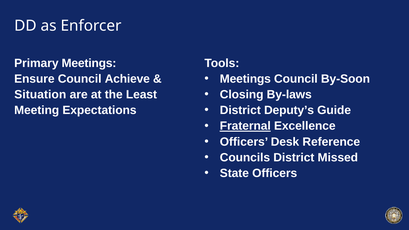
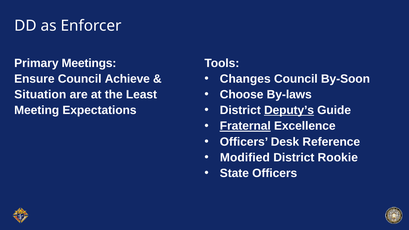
Meetings: Meetings -> Changes (245, 79)
Closing: Closing -> Choose (242, 95)
Deputy’s underline: none -> present (289, 110)
Councils: Councils -> Modified (245, 158)
Missed: Missed -> Rookie (338, 158)
